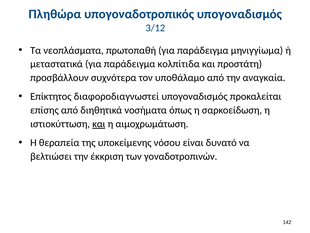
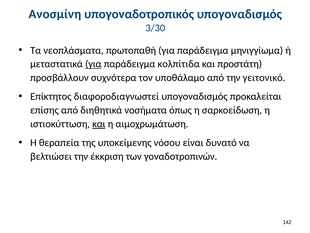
Πληθώρα: Πληθώρα -> Ανοσμίνη (55, 14)
3/12: 3/12 -> 3/30 (155, 28)
για underline: none -> present (93, 64)
αναγκαία: αναγκαία -> γειτονικό (264, 78)
